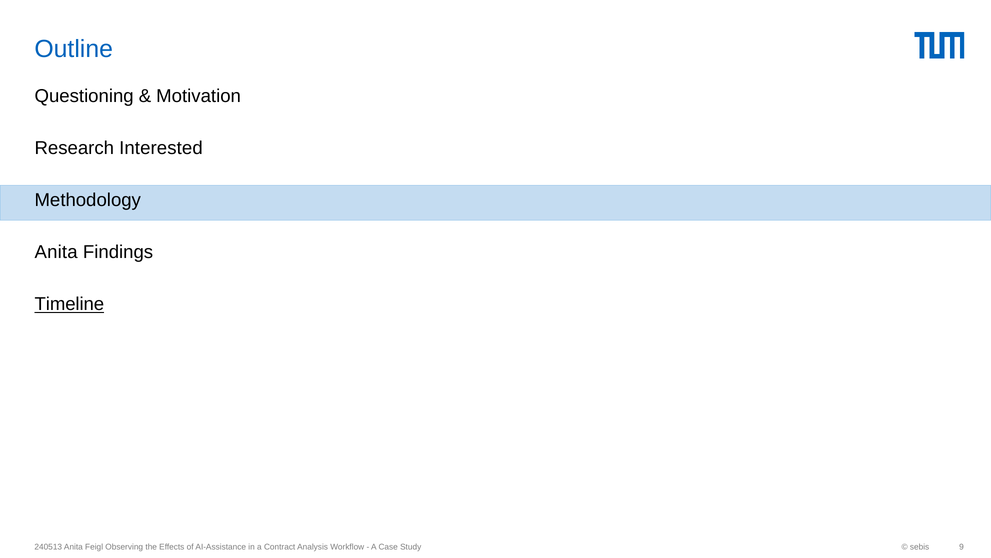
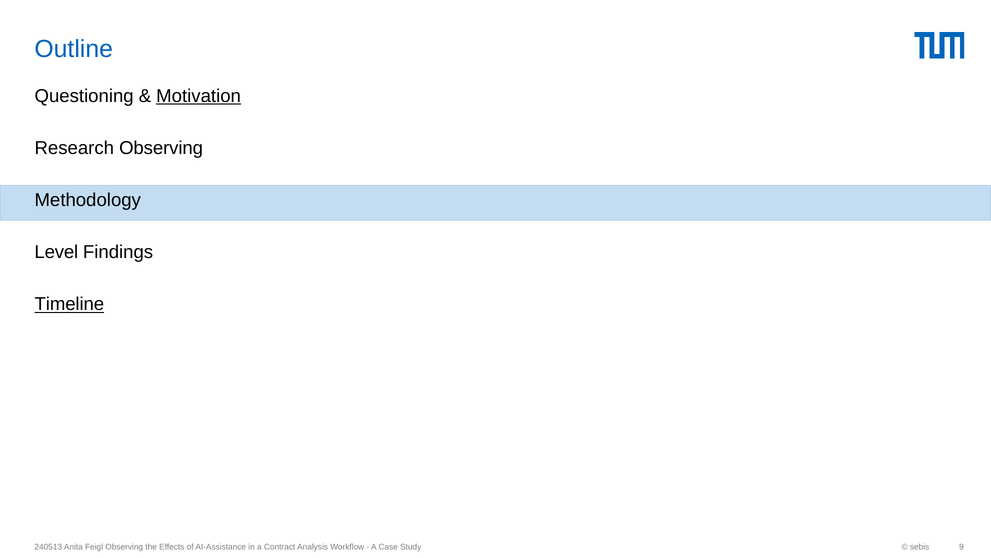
Motivation underline: none -> present (199, 96)
Research Interested: Interested -> Observing (161, 148)
Anita: Anita -> Level (56, 252)
